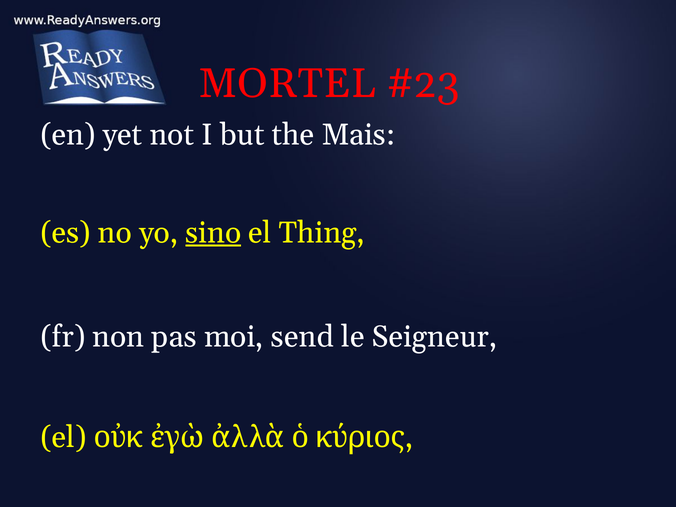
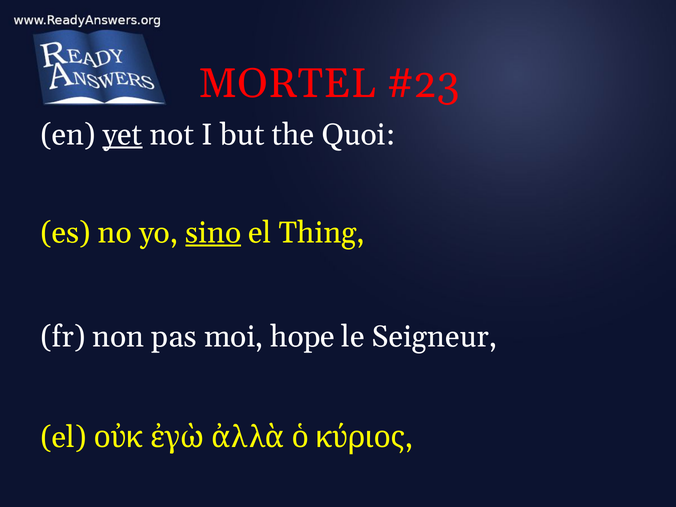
yet underline: none -> present (123, 135)
Mais: Mais -> Quoi (358, 135)
send: send -> hope (303, 337)
